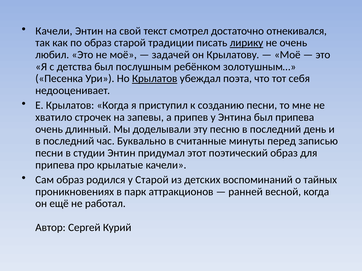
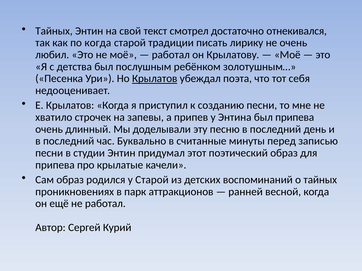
Качели: Качели -> Тайных (54, 31)
по образ: образ -> когда (98, 43)
лирику underline: present -> none (247, 43)
задачей: задачей -> работал (171, 55)
